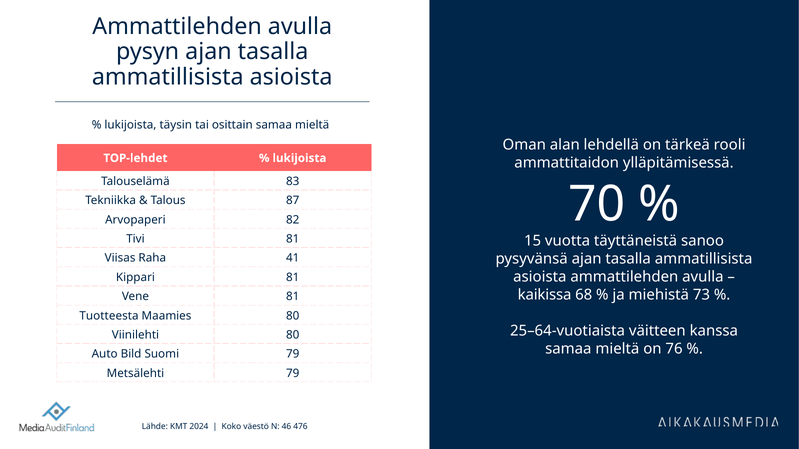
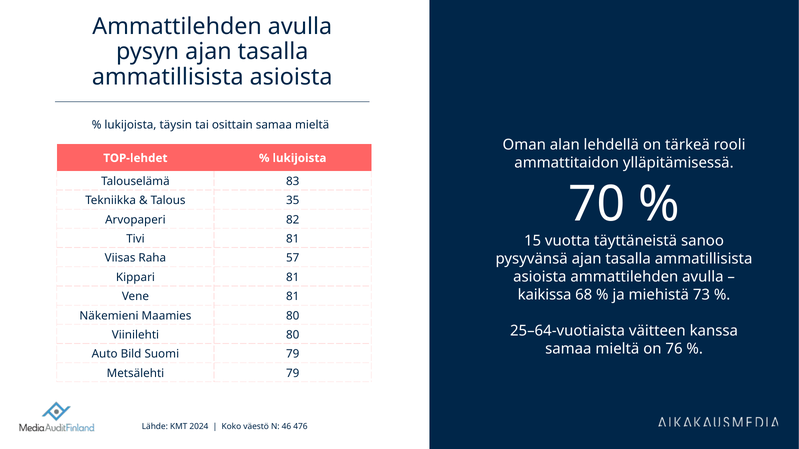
87: 87 -> 35 (293, 201)
41: 41 -> 57 (293, 258)
Tuotteesta: Tuotteesta -> Näkemieni (109, 316)
